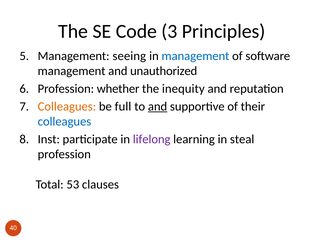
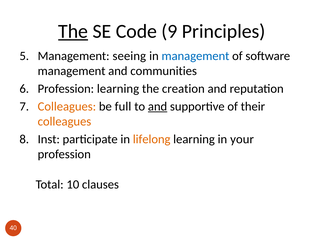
The underline: none -> present (73, 31)
3: 3 -> 9 (169, 31)
unauthorized: unauthorized -> communities (164, 71)
Profession whether: whether -> learning (118, 89)
inequity: inequity -> creation (183, 89)
colleagues colour: blue -> orange (64, 122)
lifelong colour: purple -> orange (152, 139)
steal: steal -> your (242, 139)
53: 53 -> 10 (73, 185)
